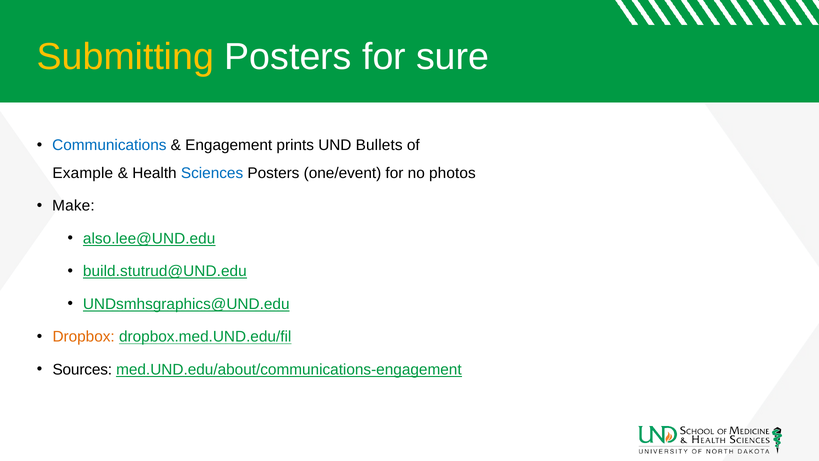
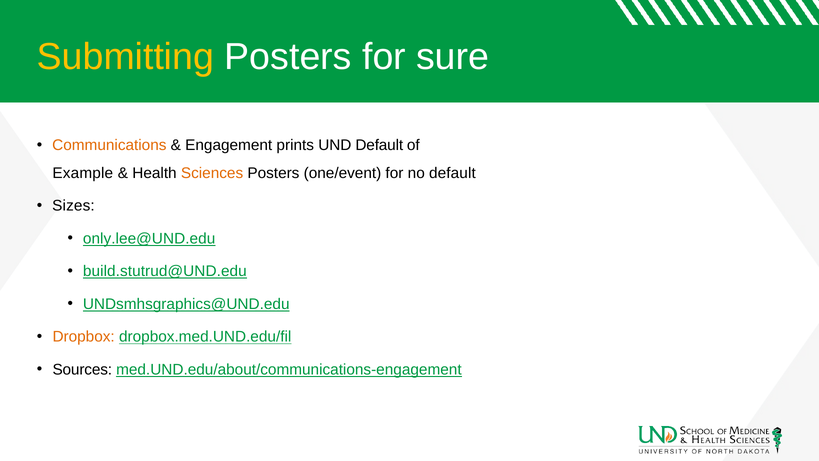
Communications colour: blue -> orange (109, 145)
UND Bullets: Bullets -> Default (379, 145)
Sciences colour: blue -> orange (212, 173)
no photos: photos -> default (452, 173)
Make: Make -> Sizes (73, 206)
also.lee@UND.edu: also.lee@UND.edu -> only.lee@UND.edu (149, 238)
